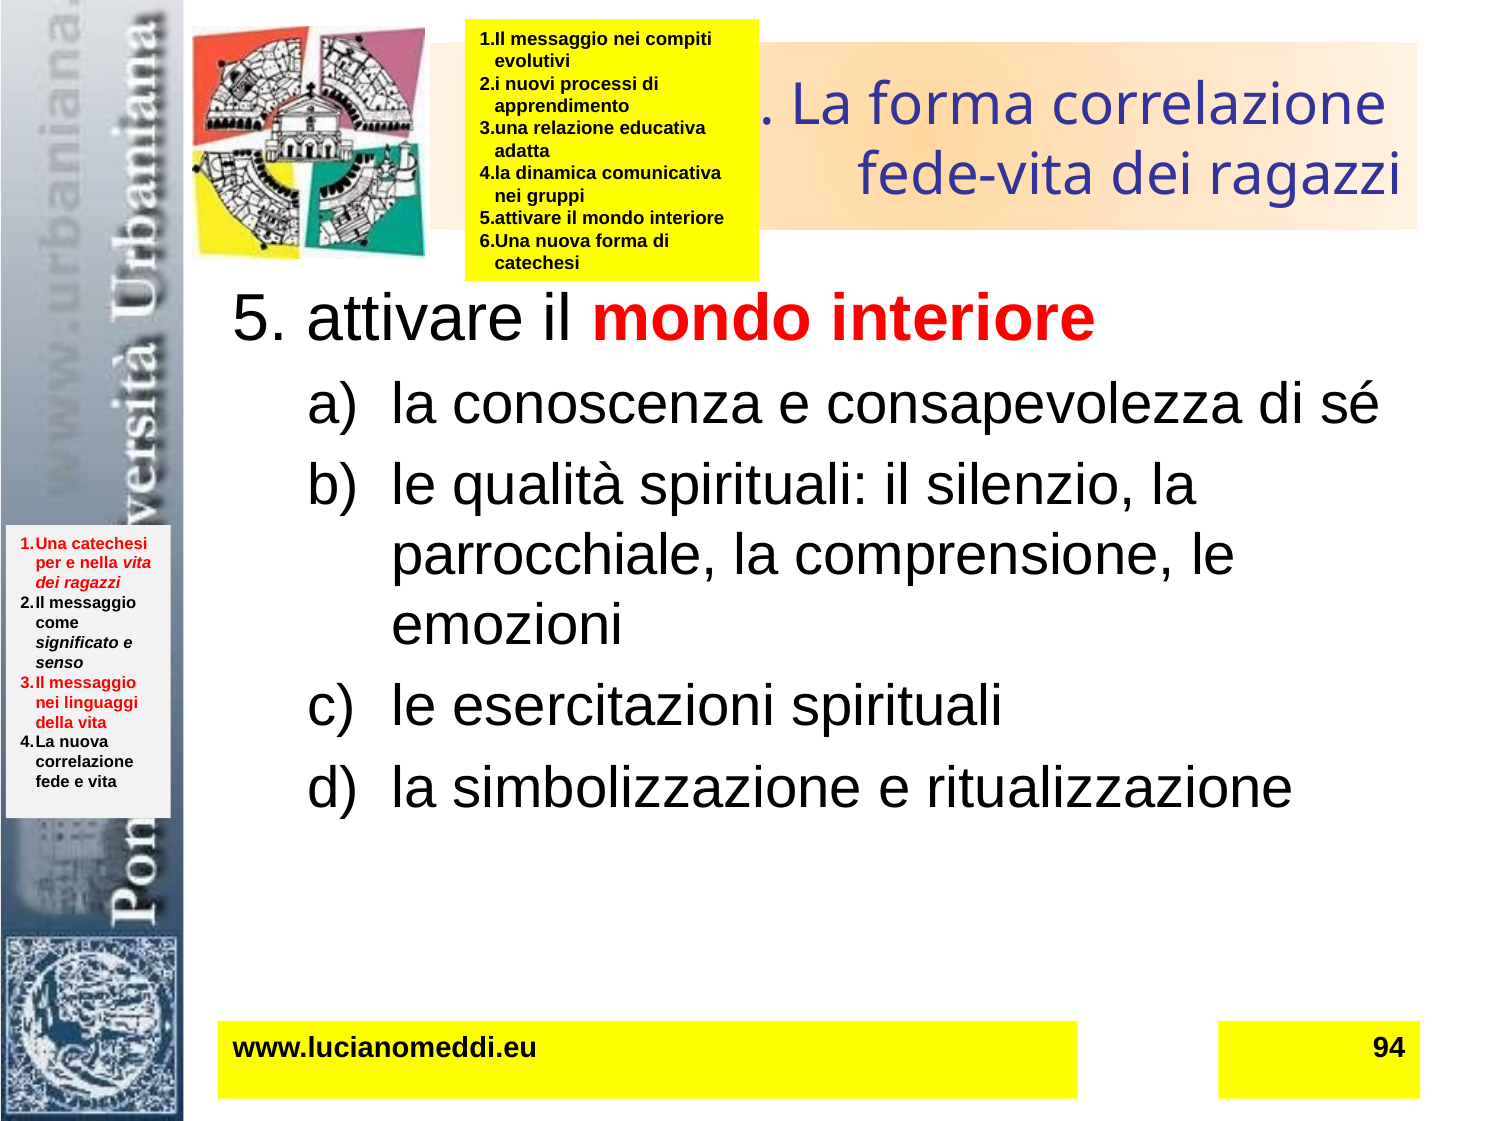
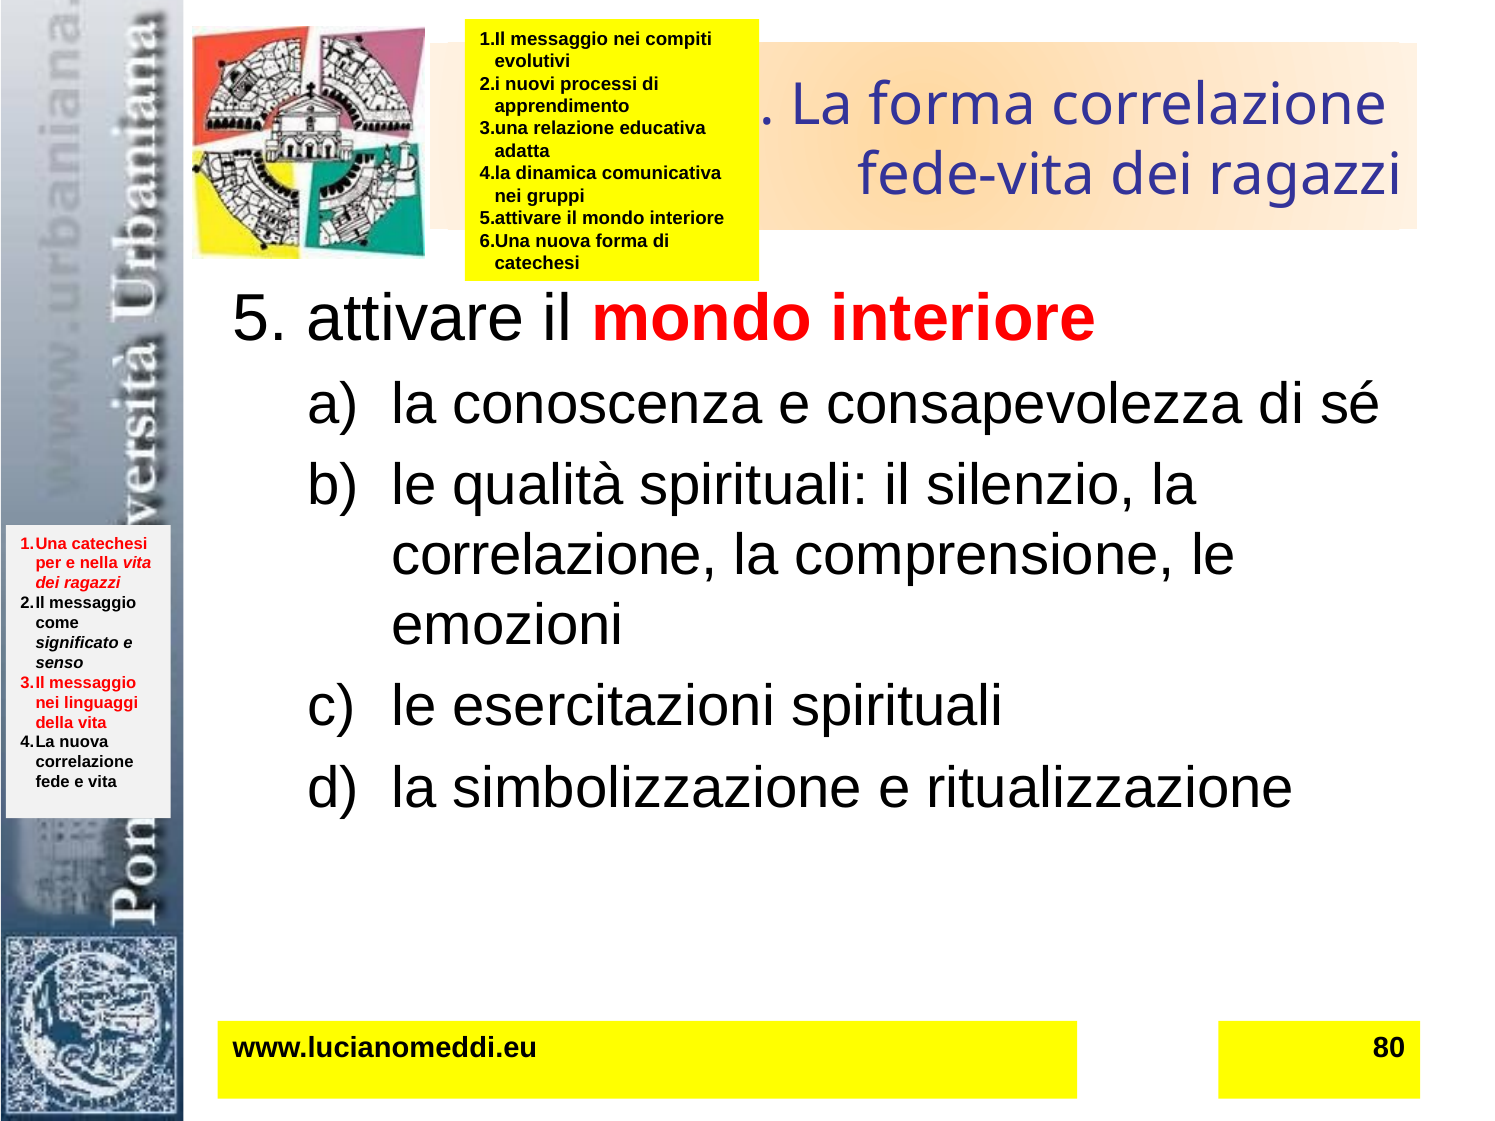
parrocchiale: parrocchiale -> correlazione (555, 555)
94: 94 -> 80 (1389, 1048)
